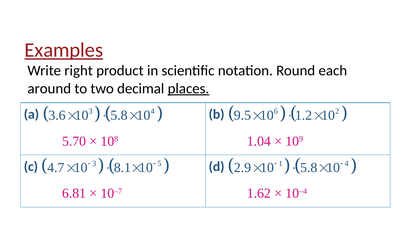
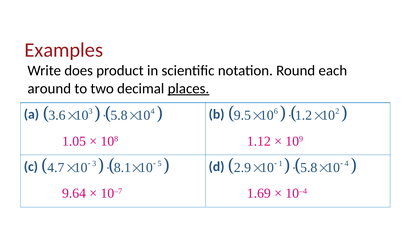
Examples underline: present -> none (64, 50)
right: right -> does (79, 71)
5.70: 5.70 -> 1.05 (74, 141)
1.04: 1.04 -> 1.12 (259, 141)
6.81: 6.81 -> 9.64 (74, 194)
1.62: 1.62 -> 1.69 (259, 194)
